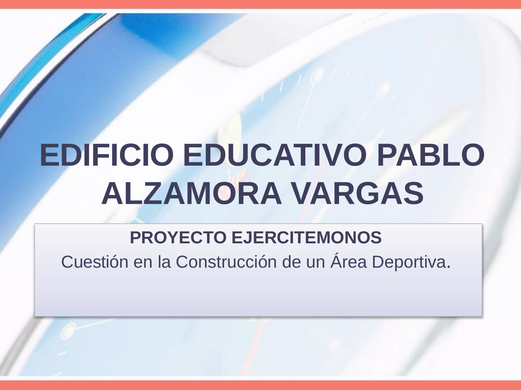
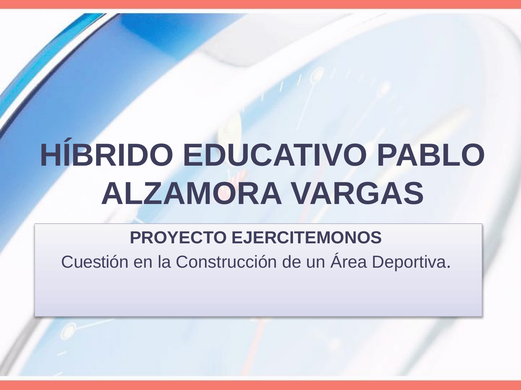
EDIFICIO: EDIFICIO -> HÍBRIDO (107, 156)
